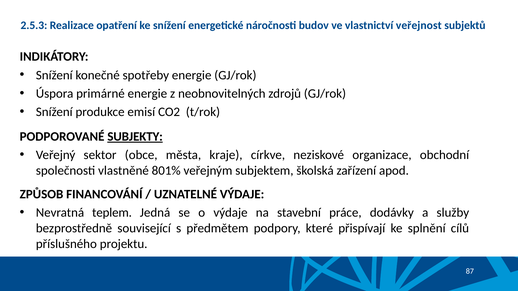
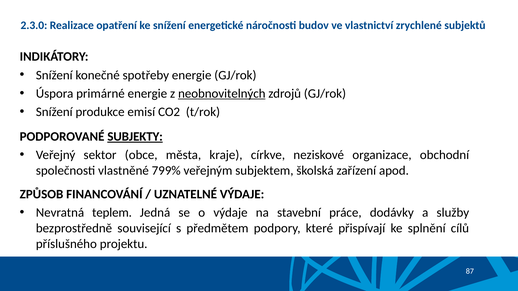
2.5.3: 2.5.3 -> 2.3.0 (34, 25)
veřejnost: veřejnost -> zrychlené (419, 25)
neobnovitelných underline: none -> present (222, 94)
801%: 801% -> 799% (166, 171)
